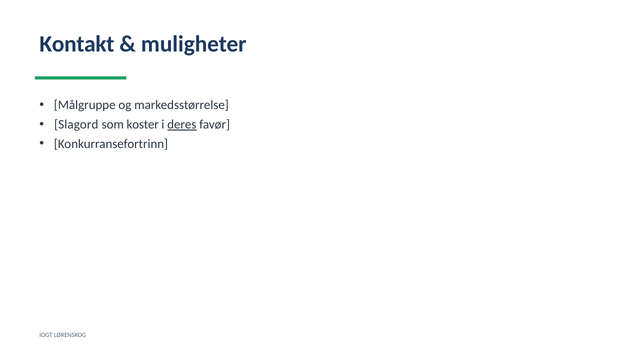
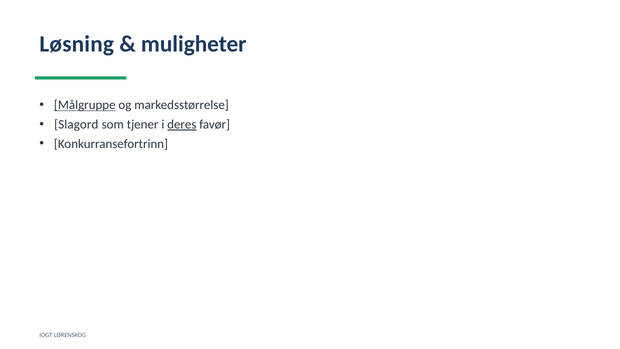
Kontakt: Kontakt -> Løsning (77, 44)
Målgruppe underline: none -> present (85, 105)
koster: koster -> tjener (143, 124)
